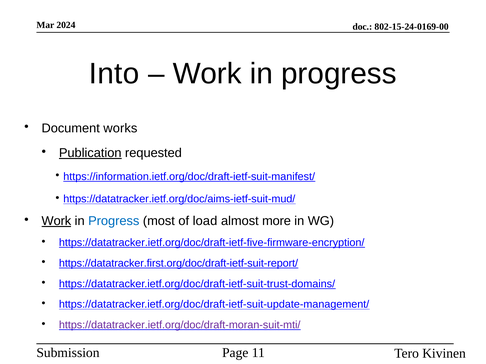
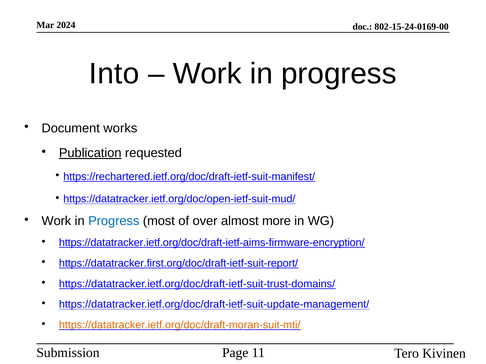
https://information.ietf.org/doc/draft-ietf-suit-manifest/: https://information.ietf.org/doc/draft-ietf-suit-manifest/ -> https://rechartered.ietf.org/doc/draft-ietf-suit-manifest/ (189, 177)
https://datatracker.ietf.org/doc/aims-ietf-suit-mud/: https://datatracker.ietf.org/doc/aims-ietf-suit-mud/ -> https://datatracker.ietf.org/doc/open-ietf-suit-mud/ (179, 199)
Work underline: present -> none (56, 221)
load: load -> over (205, 221)
https://datatracker.ietf.org/doc/draft-ietf-five-firmware-encryption/: https://datatracker.ietf.org/doc/draft-ietf-five-firmware-encryption/ -> https://datatracker.ietf.org/doc/draft-ietf-aims-firmware-encryption/ (212, 243)
https://datatracker.ietf.org/doc/draft-moran-suit-mti/ colour: purple -> orange (180, 325)
